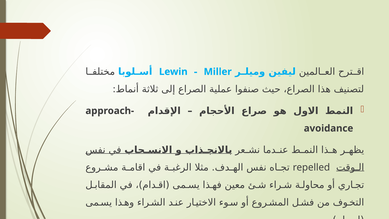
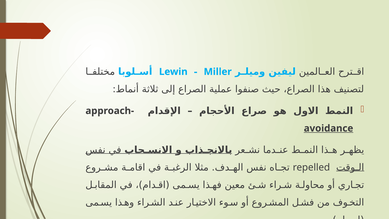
avoidance underline: none -> present (329, 128)
